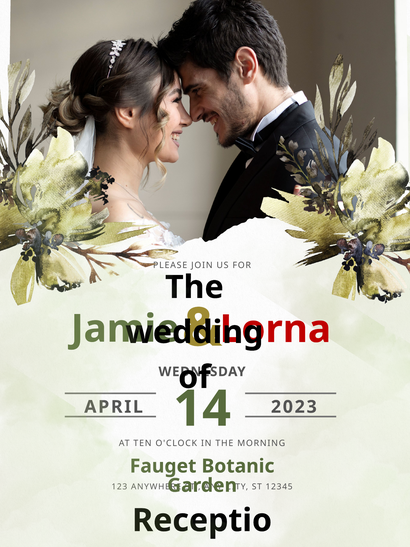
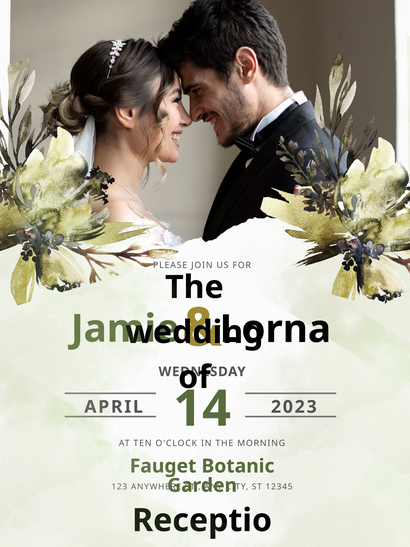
Lorna colour: red -> black (275, 329)
